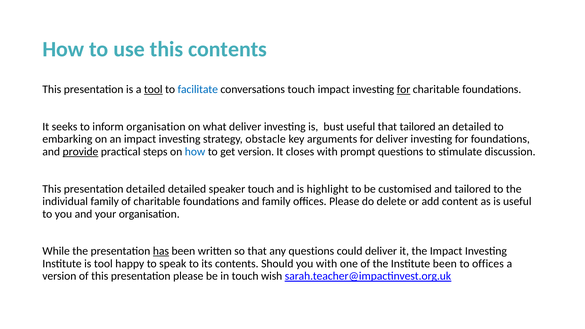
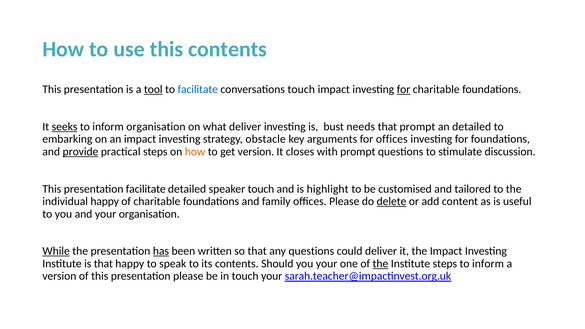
seeks underline: none -> present (65, 127)
bust useful: useful -> needs (361, 127)
that tailored: tailored -> prompt (417, 127)
for deliver: deliver -> offices (392, 139)
how colour: blue -> orange (195, 152)
presentation detailed: detailed -> facilitate (146, 189)
individual family: family -> happy (105, 201)
delete underline: none -> present (391, 201)
While underline: none -> present (56, 251)
is tool: tool -> that (103, 264)
you with: with -> your (327, 264)
the underline: none -> present (380, 264)
Institute been: been -> steps (445, 264)
offices: offices -> inform (488, 264)
touch wish: wish -> your (272, 276)
